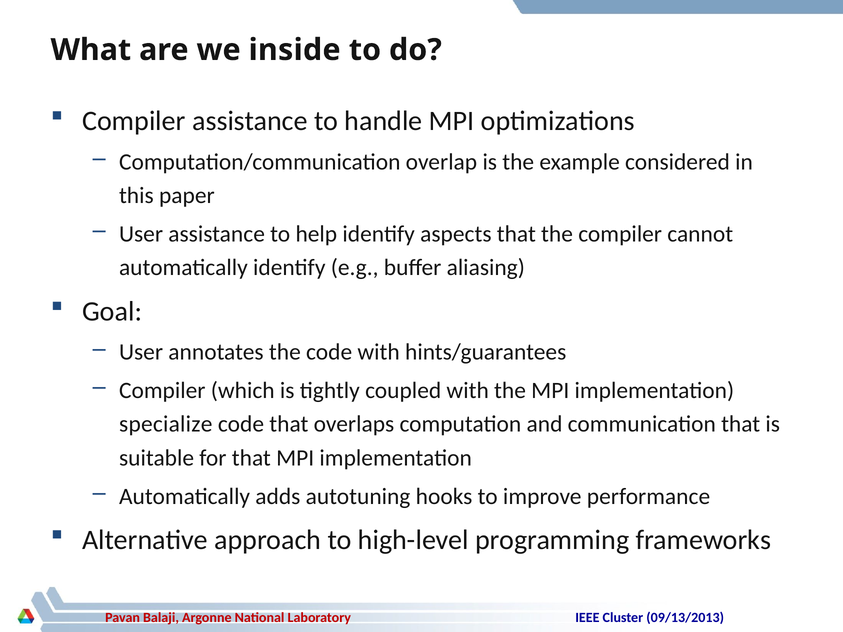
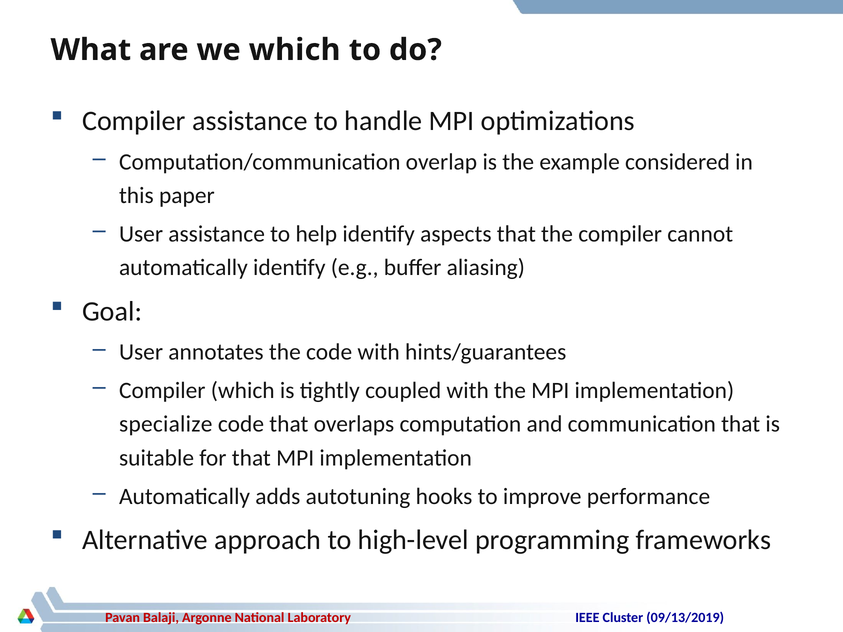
we inside: inside -> which (295, 50)
09/13/2013: 09/13/2013 -> 09/13/2019 (685, 618)
